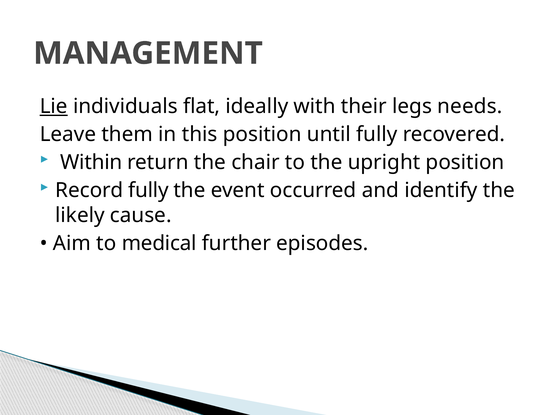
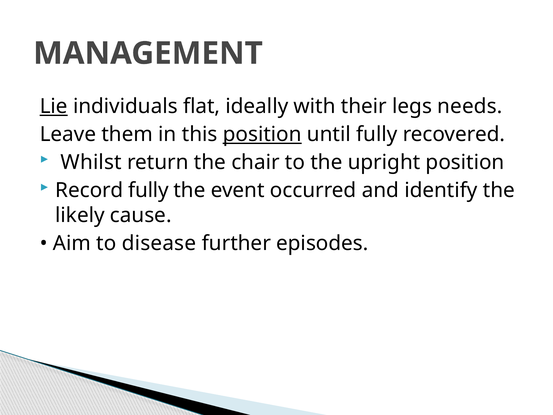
position underline: none -> present (262, 134)
Within: Within -> Whilst (91, 162)
medical: medical -> disease (159, 243)
